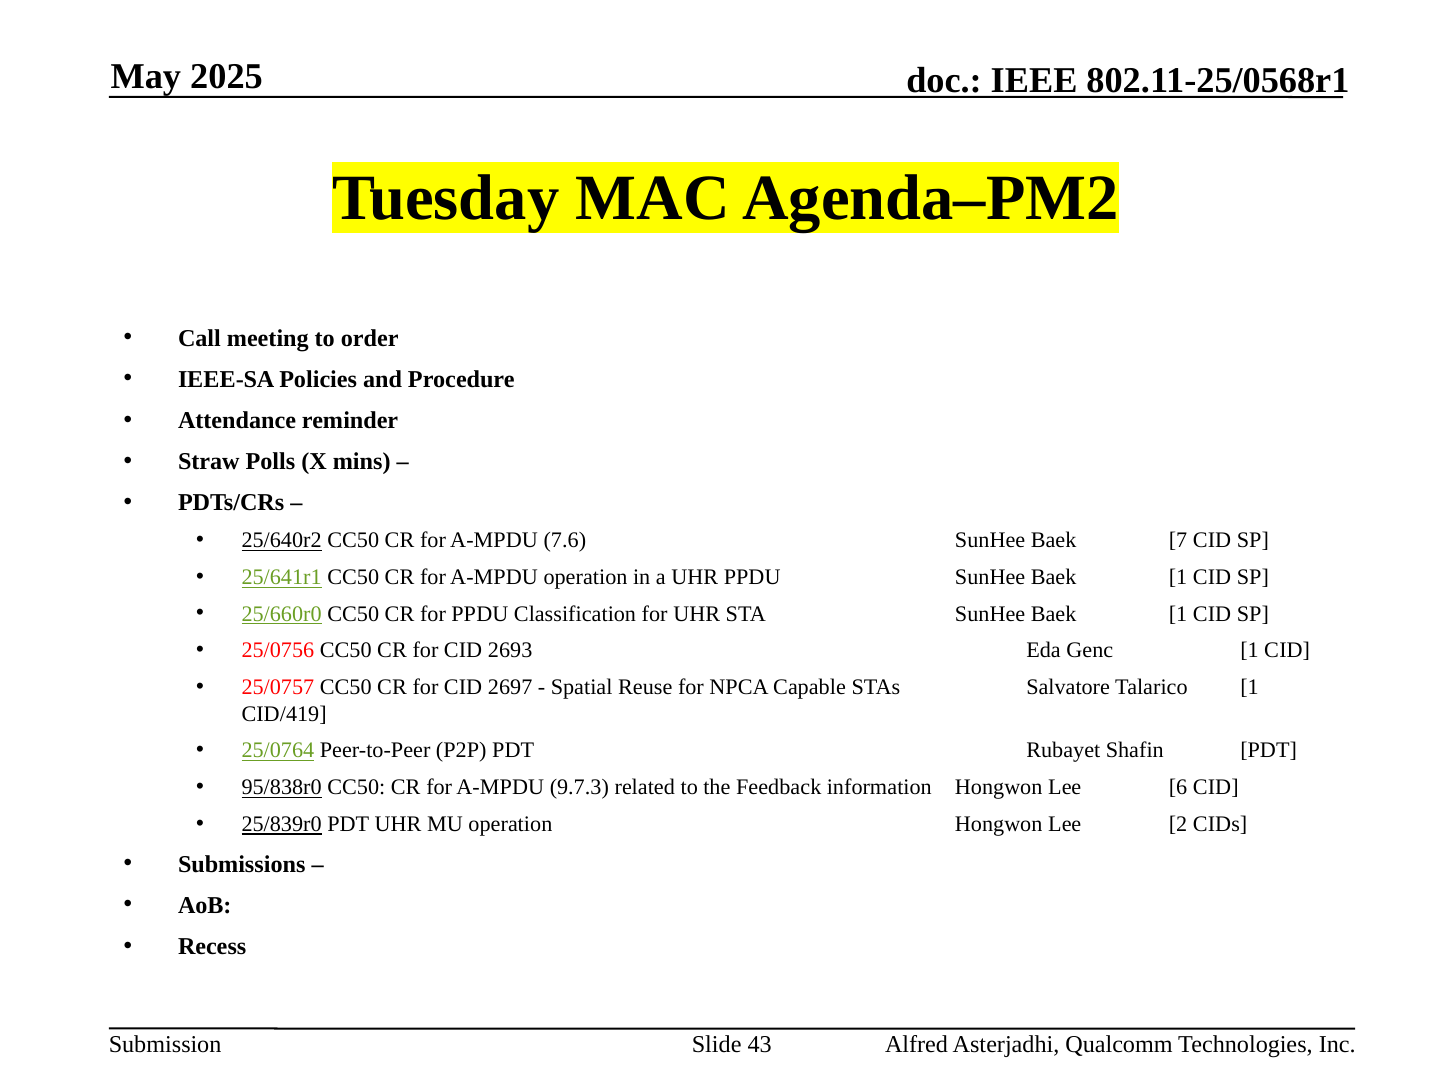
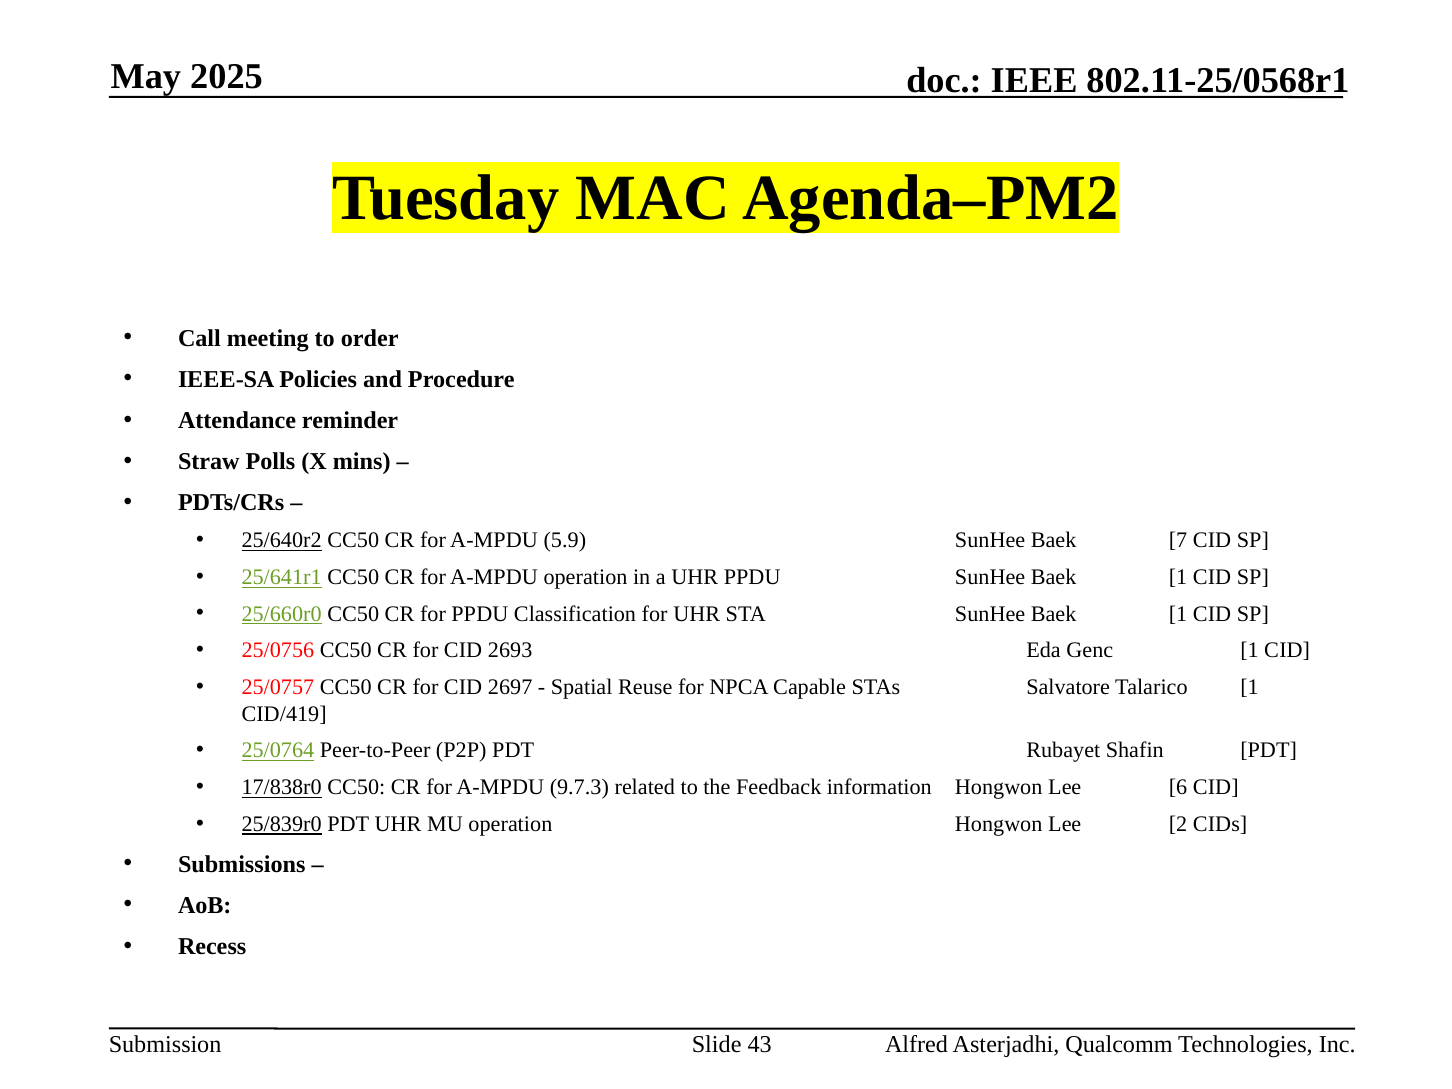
7.6: 7.6 -> 5.9 (565, 540)
95/838r0: 95/838r0 -> 17/838r0 (282, 787)
